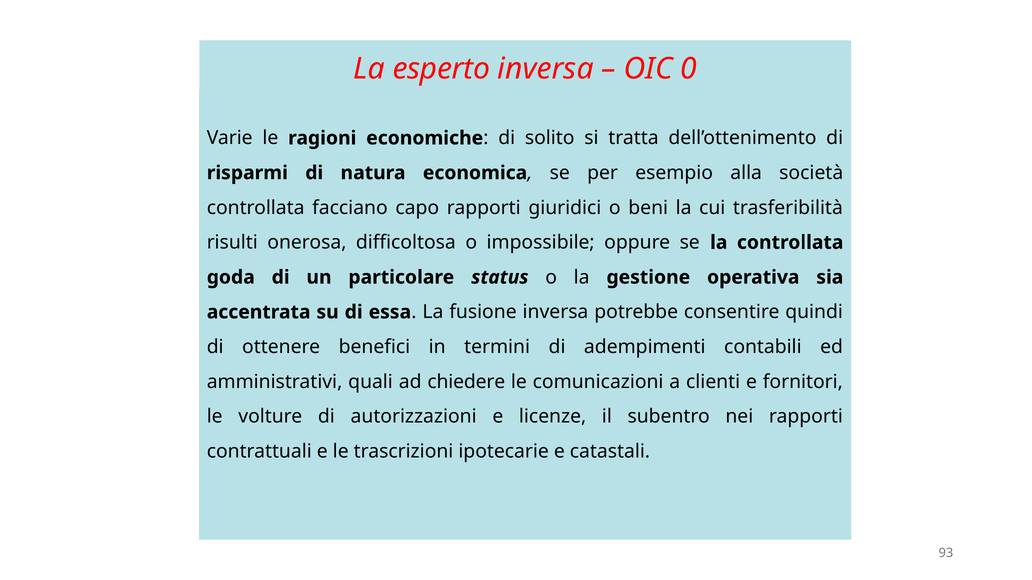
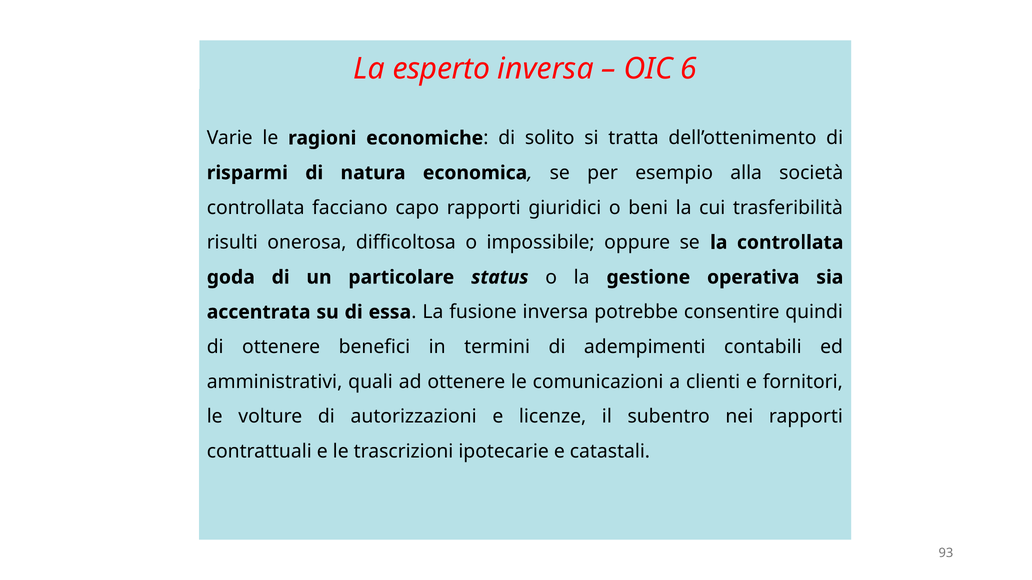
0: 0 -> 6 (689, 69)
ad chiedere: chiedere -> ottenere (466, 382)
